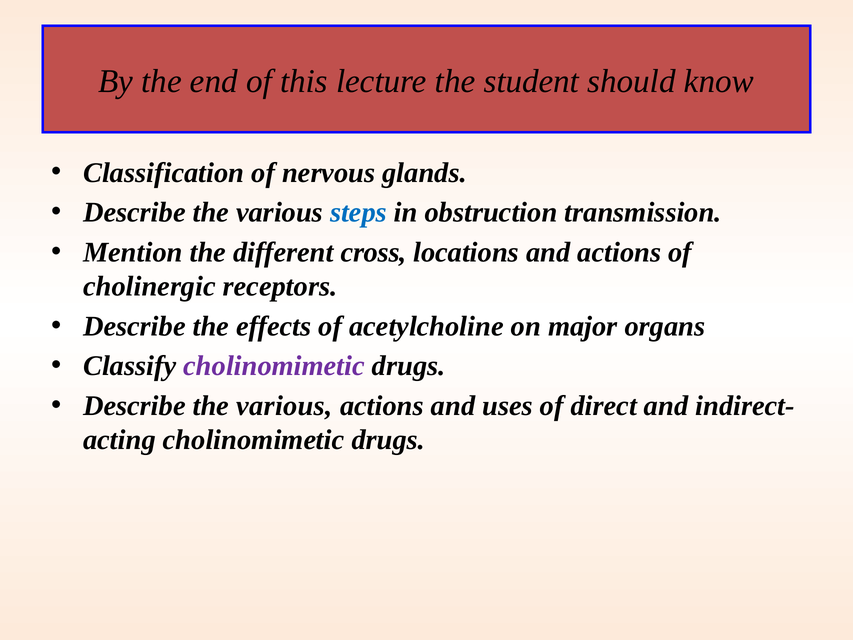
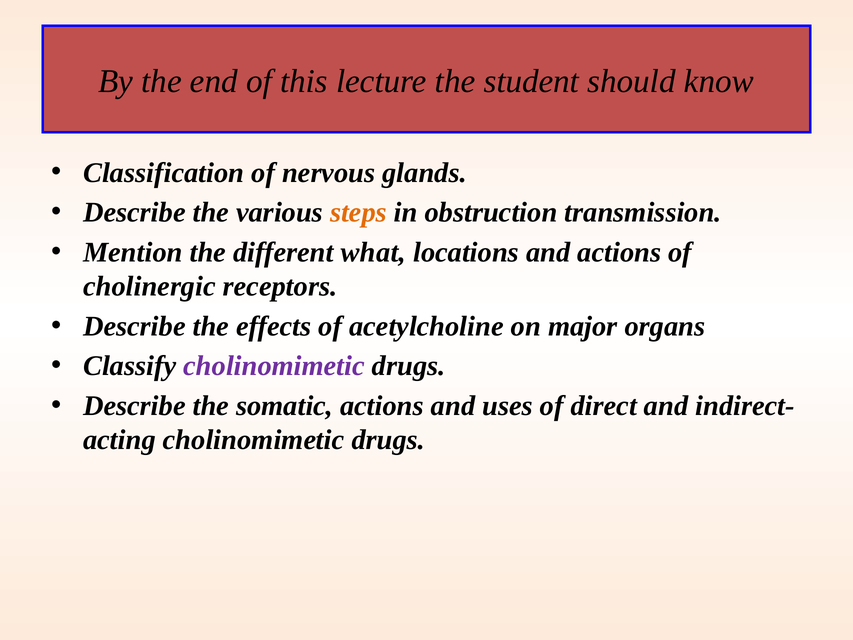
steps colour: blue -> orange (358, 212)
cross: cross -> what (373, 252)
various: various -> somatic (285, 406)
